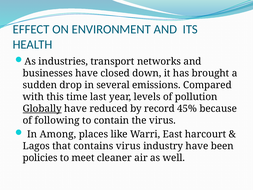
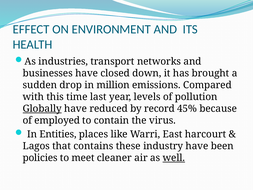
several: several -> million (113, 85)
following: following -> employed (57, 120)
Among: Among -> Entities (58, 134)
contains virus: virus -> these (128, 146)
well underline: none -> present (174, 158)
